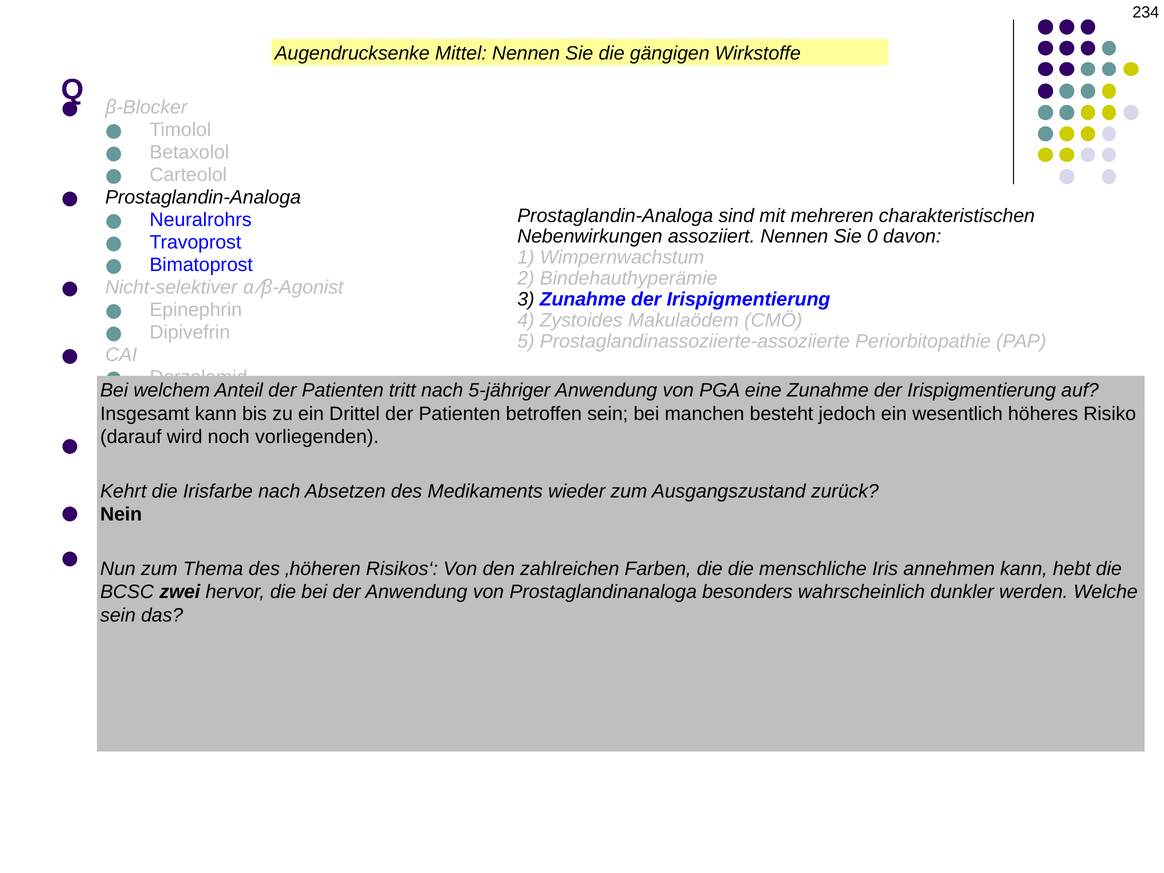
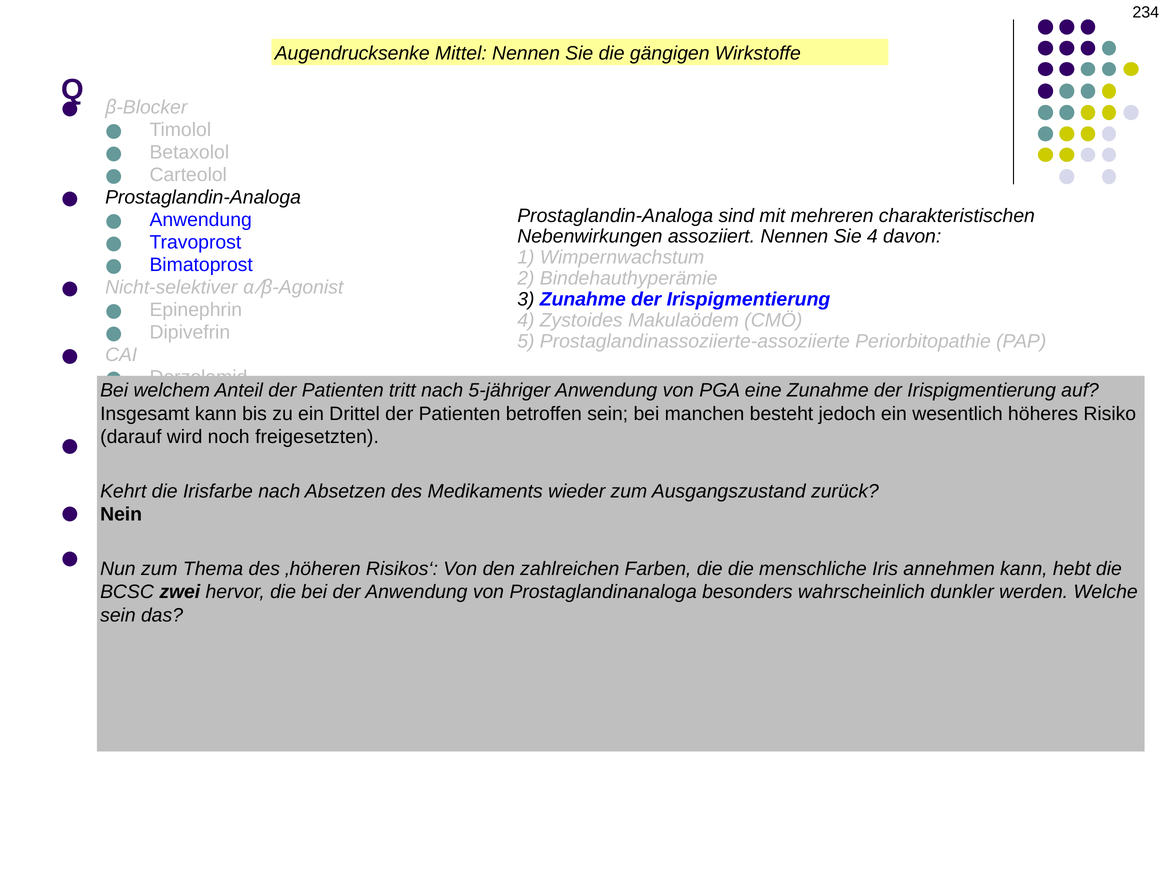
Neuralrohrs: Neuralrohrs -> Anwendung (201, 220)
Sie 0: 0 -> 4 (872, 237)
vorliegenden: vorliegenden -> freigesetzten (317, 437)
